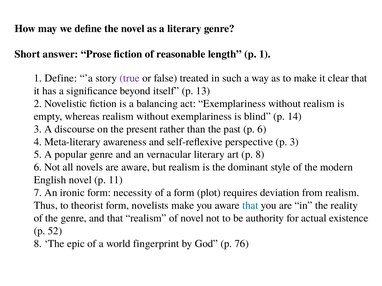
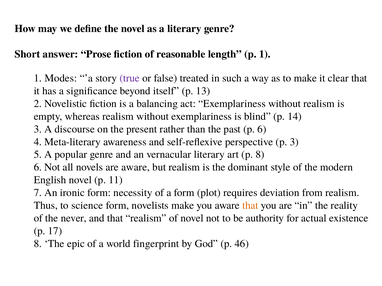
1 Define: Define -> Modes (61, 78)
theorist: theorist -> science (87, 206)
that colour: blue -> orange (250, 206)
the genre: genre -> never (74, 218)
52: 52 -> 17 (55, 231)
76: 76 -> 46 (242, 244)
